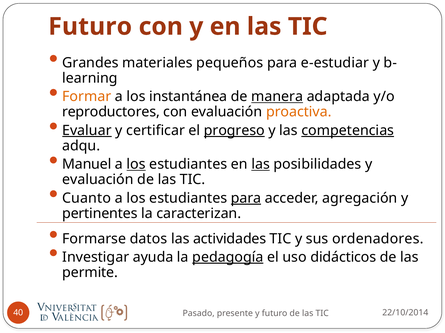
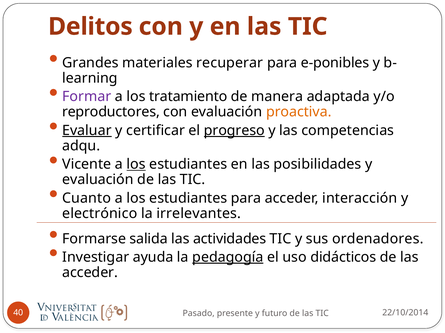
Futuro: Futuro -> Delitos (90, 27)
pequeños: pequeños -> recuperar (230, 63)
e-estudiar: e-estudiar -> e-ponibles (335, 63)
Formar colour: orange -> purple (87, 97)
instantánea: instantánea -> tratamiento (188, 97)
manera underline: present -> none (277, 97)
competencias underline: present -> none (348, 131)
Manuel: Manuel -> Vicente (87, 165)
las underline: present -> none (261, 165)
para underline: present -> none (246, 199)
agregación: agregación -> interacción (360, 199)
pertinentes: pertinentes -> electrónico (100, 214)
caracterizan: caracterizan -> irrelevantes (199, 214)
datos: datos -> salida (149, 239)
permite: permite -> acceder (90, 273)
